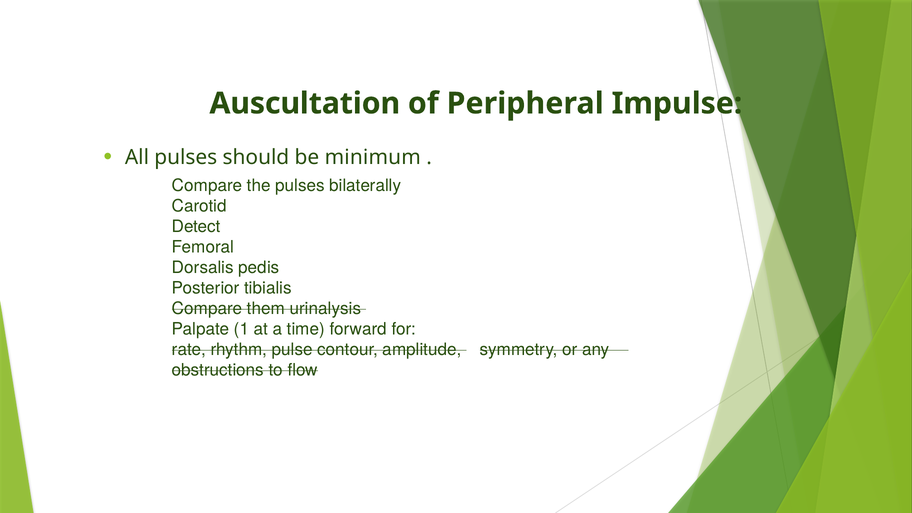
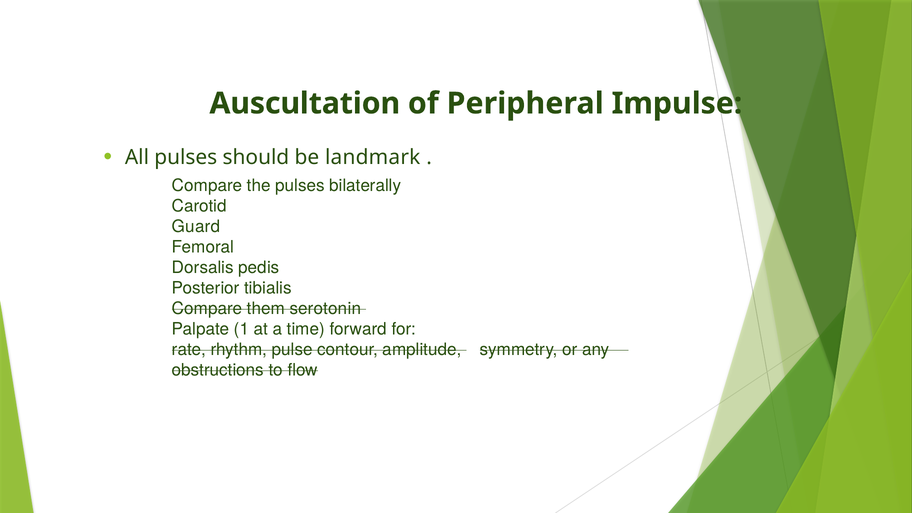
minimum: minimum -> landmark (373, 157)
Detect: Detect -> Guard (196, 226)
urinalysis: urinalysis -> serotonin (325, 309)
